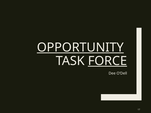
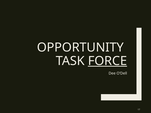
OPPORTUNITY underline: present -> none (80, 48)
